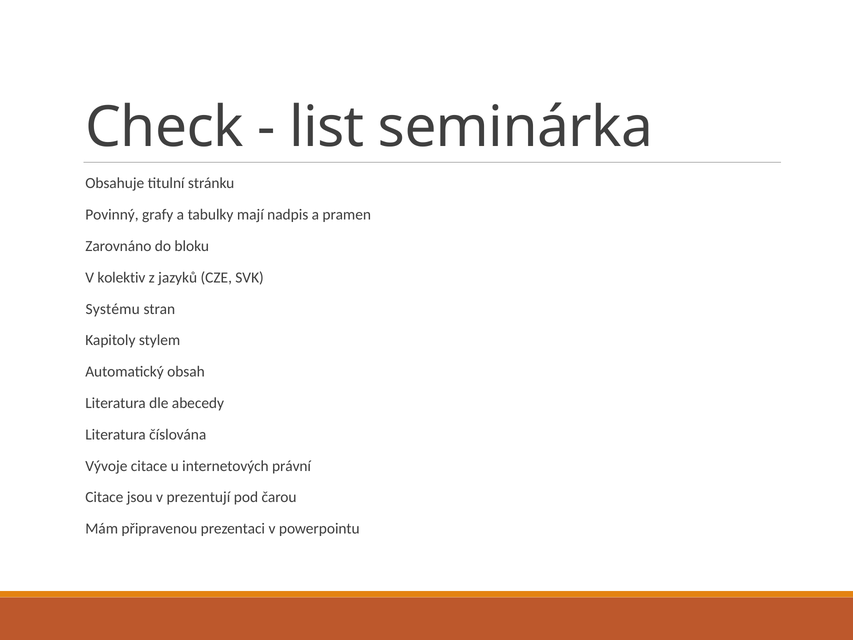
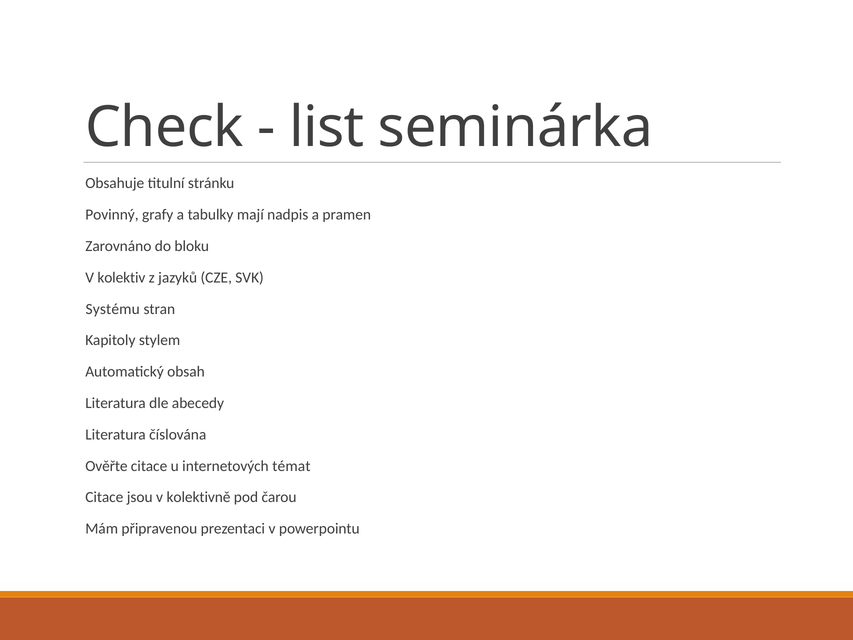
Vývoje: Vývoje -> Ověřte (106, 466)
právní: právní -> témat (291, 466)
prezentují: prezentují -> kolektivně (199, 497)
